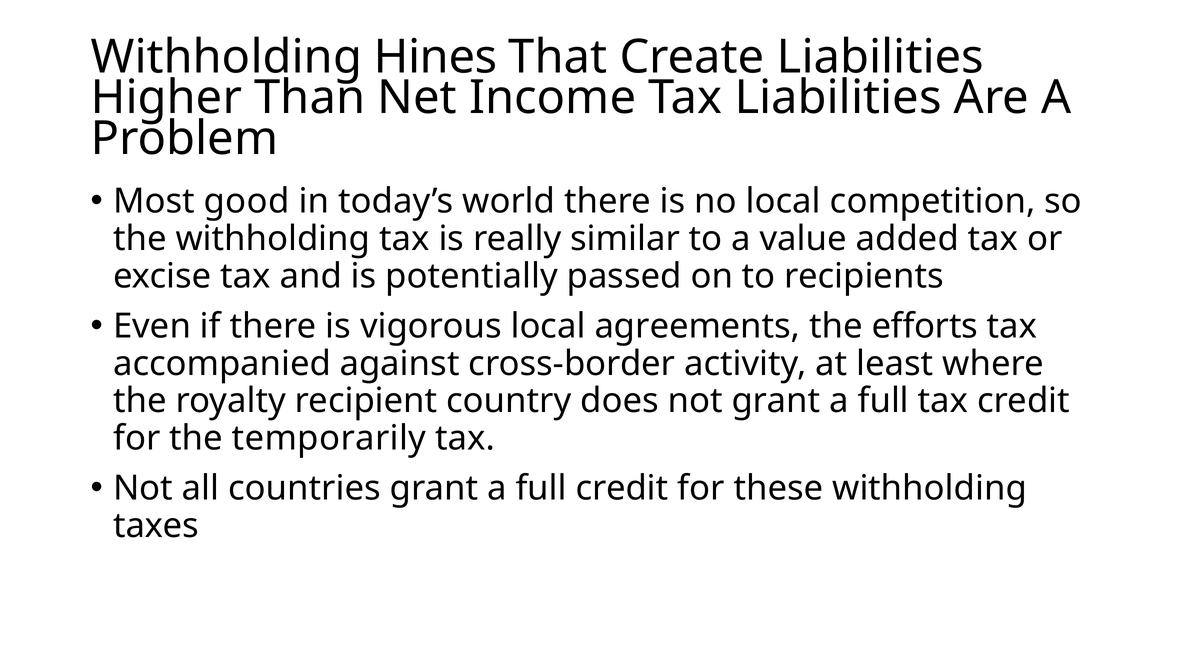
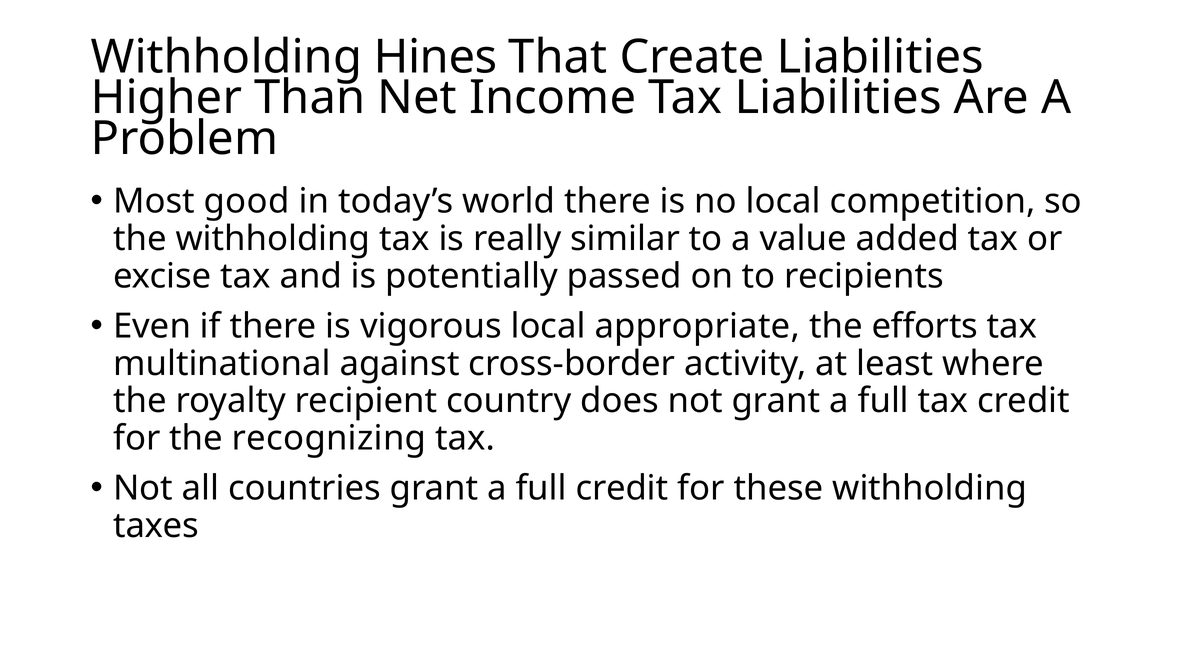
agreements: agreements -> appropriate (697, 326)
accompanied: accompanied -> multinational (222, 364)
temporarily: temporarily -> recognizing (329, 438)
